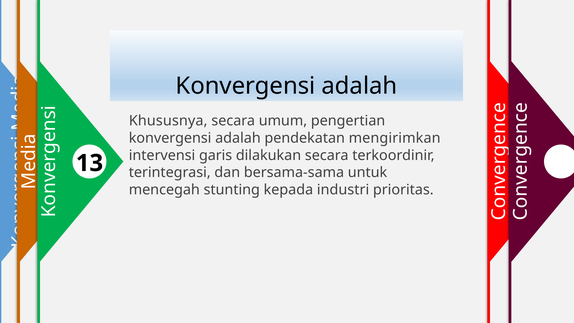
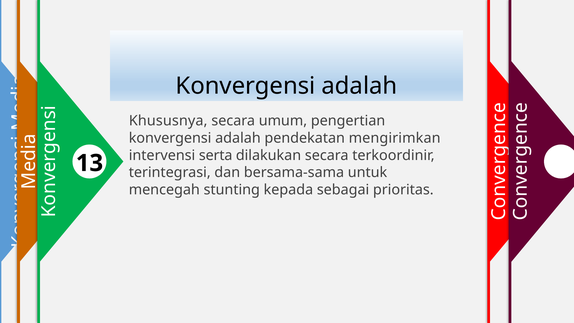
garis: garis -> serta (216, 155)
industri: industri -> sebagai (343, 190)
